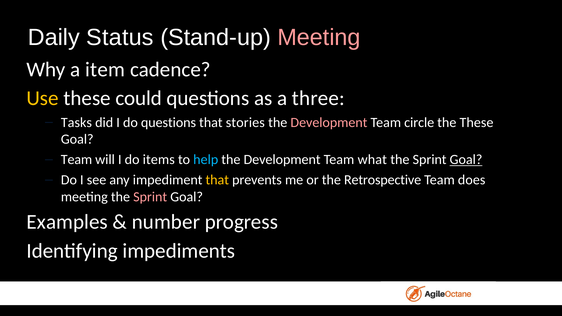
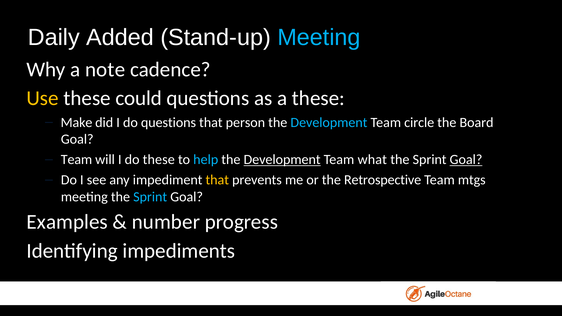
Status: Status -> Added (120, 37)
Meeting colour: pink -> light blue (319, 37)
item: item -> note (105, 70)
a three: three -> these (318, 98)
Tasks: Tasks -> Make (76, 123)
stories: stories -> person (245, 123)
Development colour: pink -> light blue (329, 123)
the These: These -> Board (477, 123)
do items: items -> these (159, 160)
Development underline: none -> present (282, 160)
does: does -> mtgs (472, 180)
Sprint colour: pink -> light blue (150, 197)
